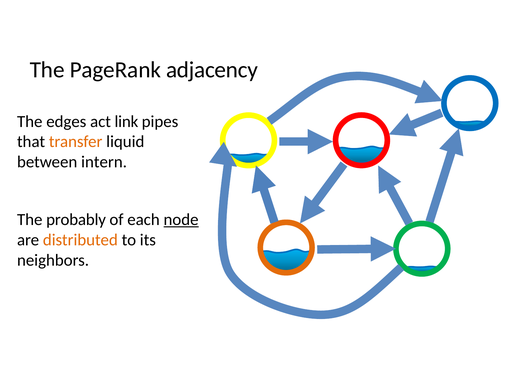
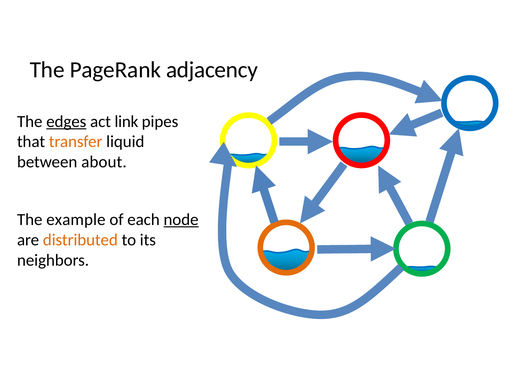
edges underline: none -> present (66, 121)
intern: intern -> about (104, 162)
probably: probably -> example (76, 219)
